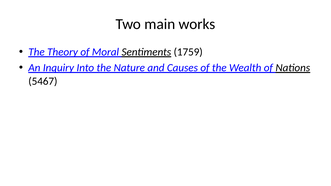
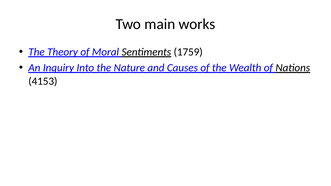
5467: 5467 -> 4153 (43, 81)
